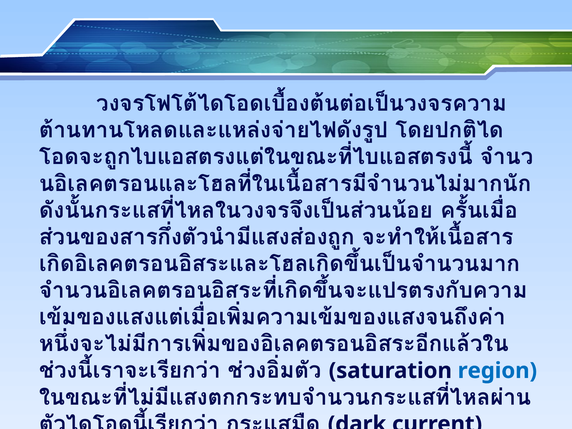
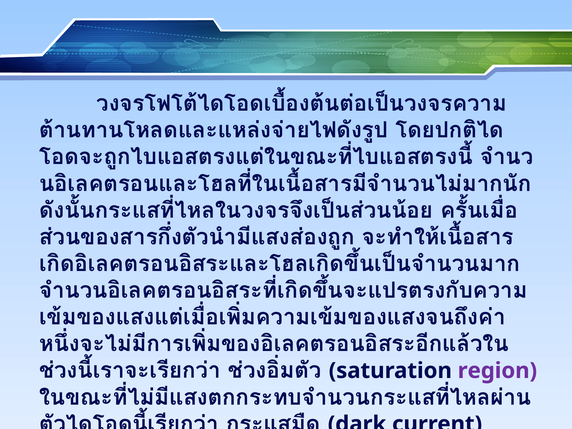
region colour: blue -> purple (497, 371)
